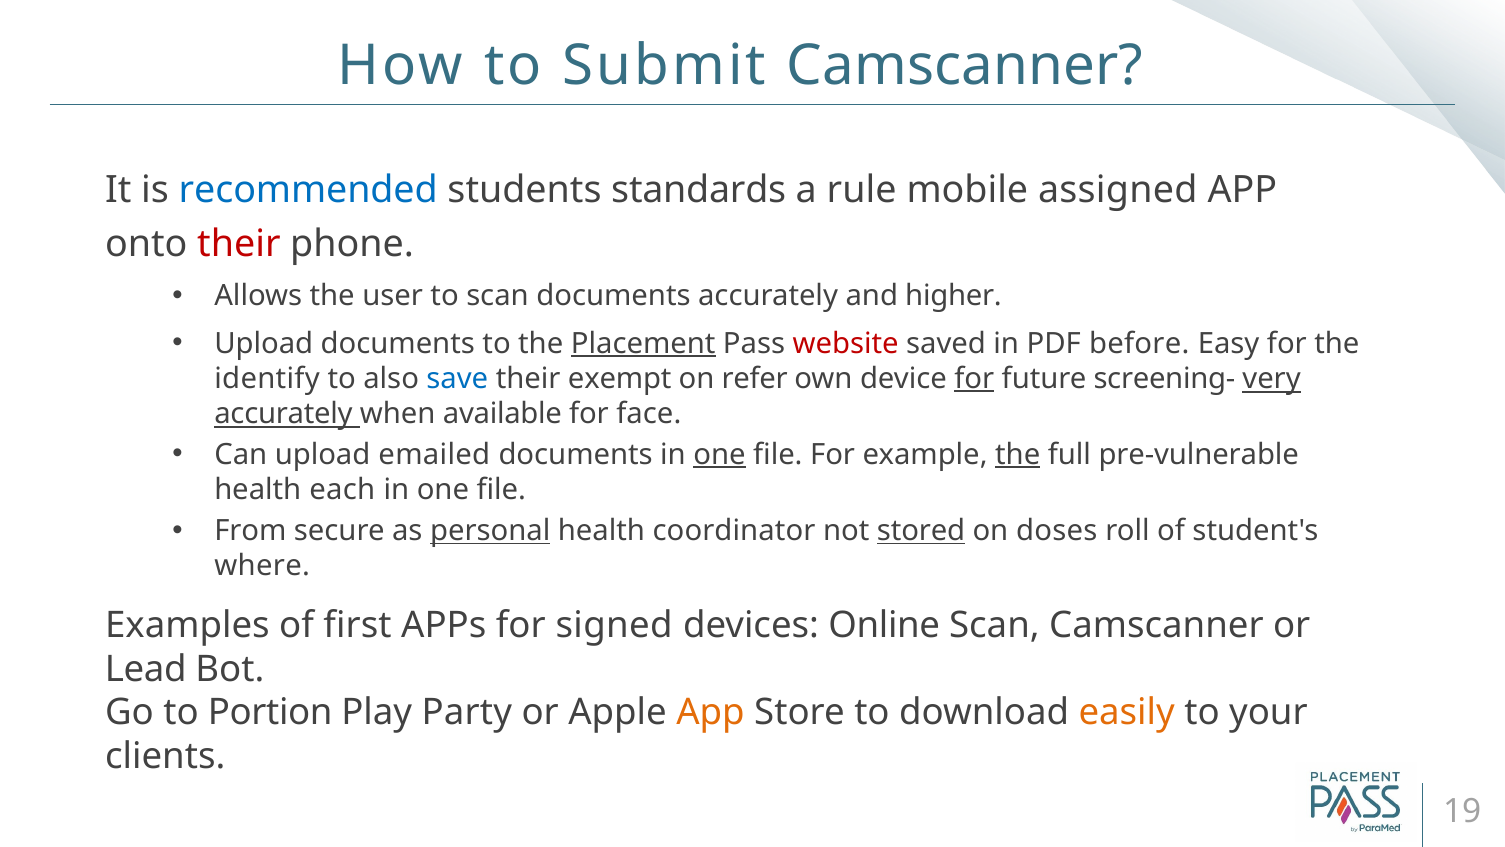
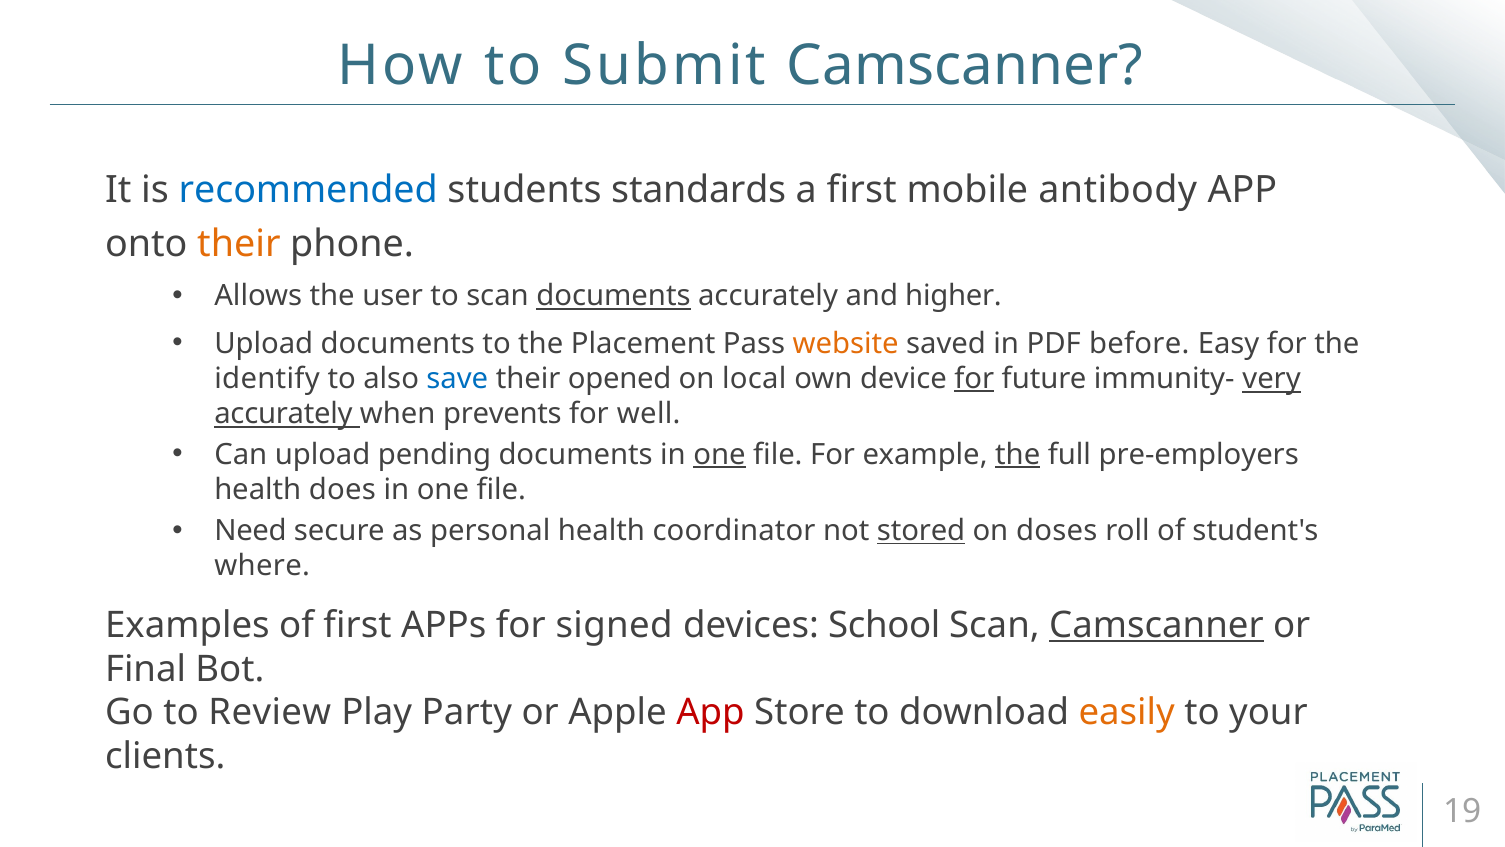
a rule: rule -> first (862, 190)
assigned: assigned -> antibody (1118, 190)
their colour: red -> orange (239, 244)
documents underline: none -> present (613, 296)
Placement underline: present -> none (643, 343)
website colour: red -> orange (846, 343)
exempt: exempt -> opened (620, 378)
refer: refer -> local (754, 378)
screening-: screening- -> immunity- (1164, 378)
available: available -> prevents (502, 414)
face: face -> well (649, 414)
emailed: emailed -> pending (435, 455)
pre-vulnerable: pre-vulnerable -> pre-employers (1199, 455)
each: each -> does (342, 490)
From: From -> Need (251, 531)
personal underline: present -> none (490, 531)
Online: Online -> School (884, 625)
Camscanner underline: none -> present (1156, 625)
Lead: Lead -> Final (146, 669)
Portion: Portion -> Review (270, 713)
App colour: orange -> red (710, 713)
